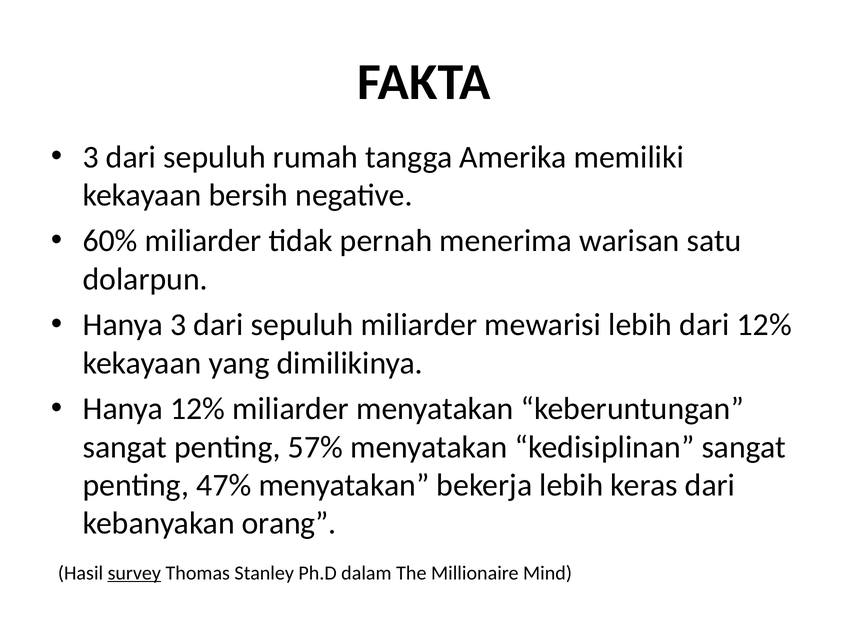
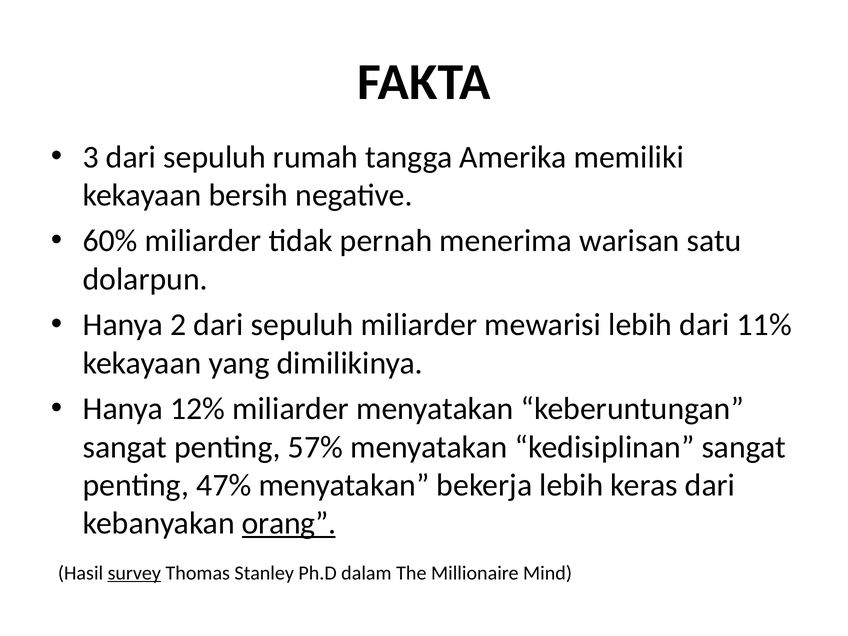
Hanya 3: 3 -> 2 (178, 325)
dari 12%: 12% -> 11% (764, 325)
orang underline: none -> present (289, 523)
